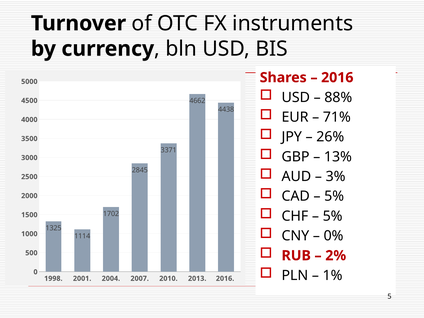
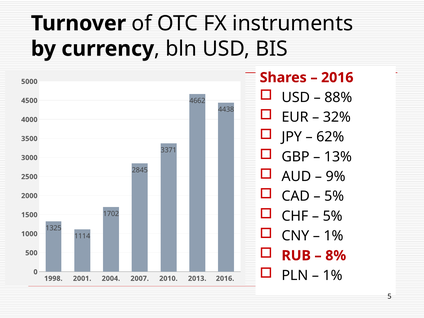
71%: 71% -> 32% (337, 117)
26%: 26% -> 62% (330, 137)
3%: 3% -> 9% (336, 176)
0%: 0% -> 1% (333, 236)
2%: 2% -> 8% (336, 256)
